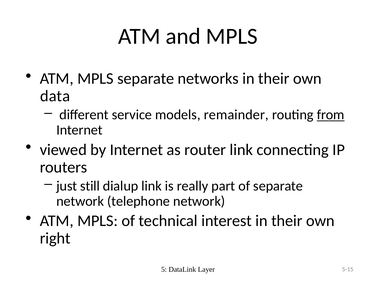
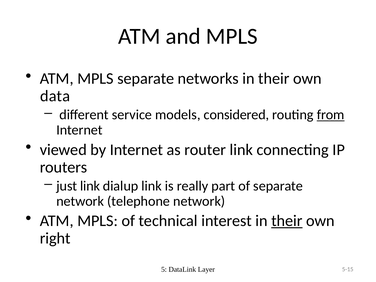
remainder: remainder -> considered (236, 115)
just still: still -> link (90, 186)
their underline: none -> present (287, 221)
